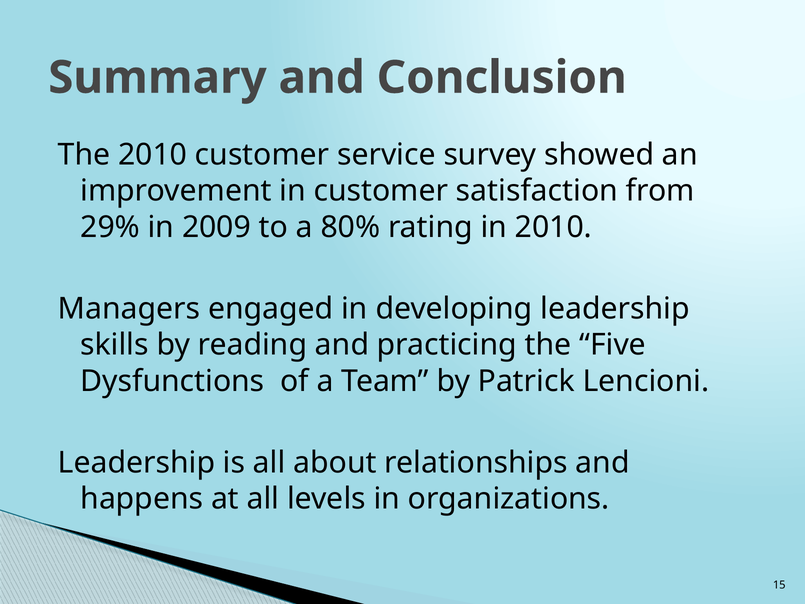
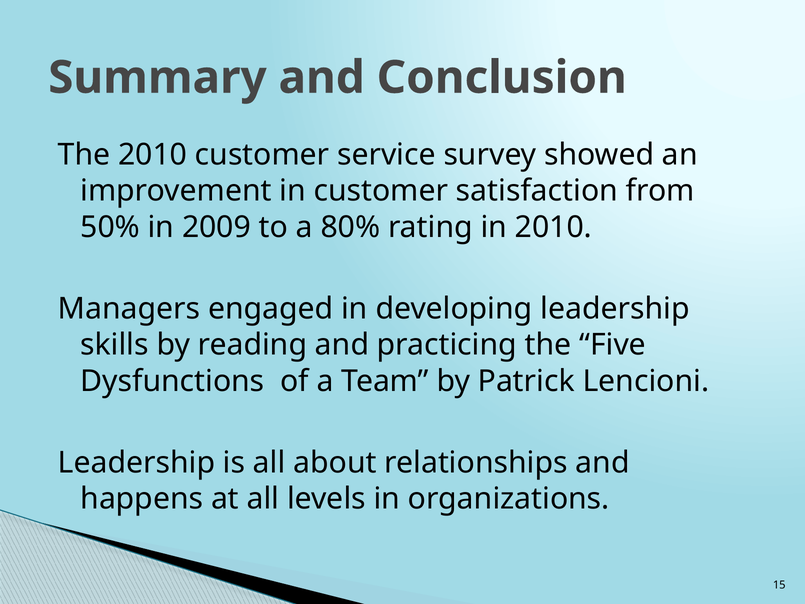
29%: 29% -> 50% (110, 227)
